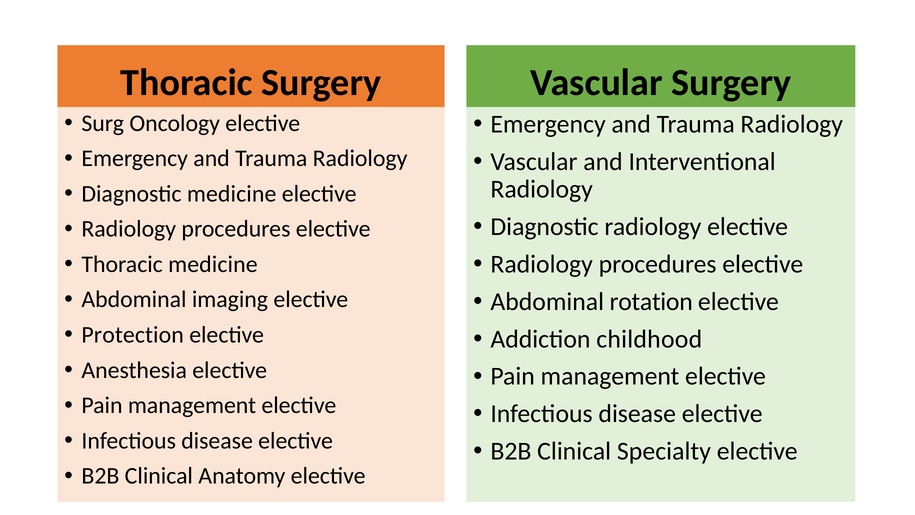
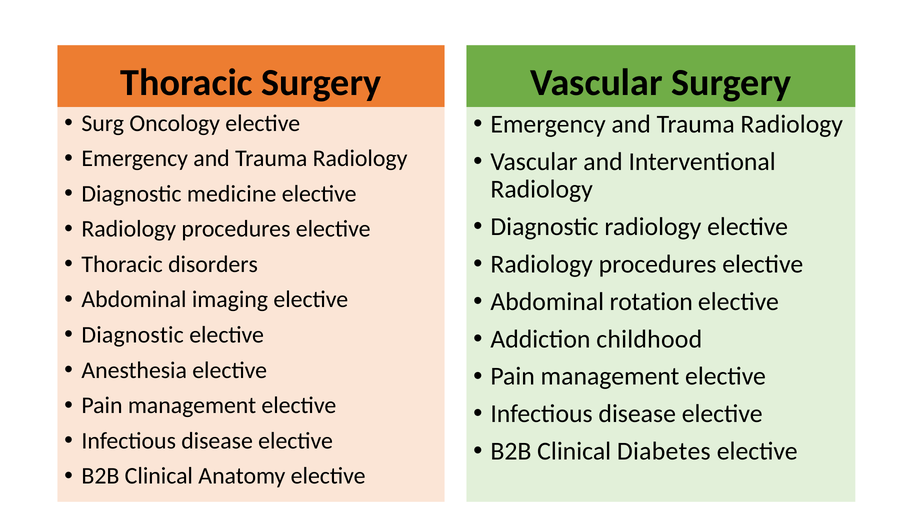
Thoracic medicine: medicine -> disorders (213, 264)
Protection: Protection -> Diagnostic (133, 335)
Specialty: Specialty -> Diabetes (664, 451)
